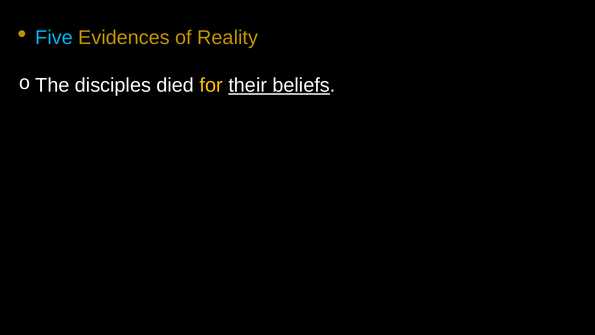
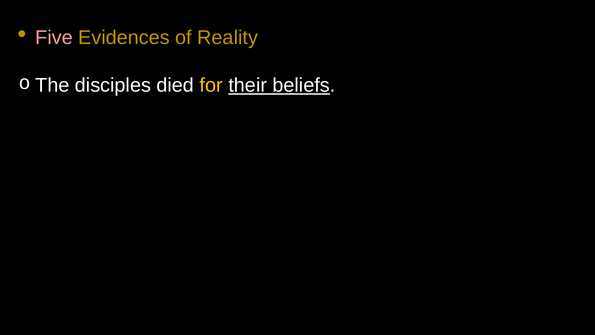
Five colour: light blue -> pink (54, 38)
